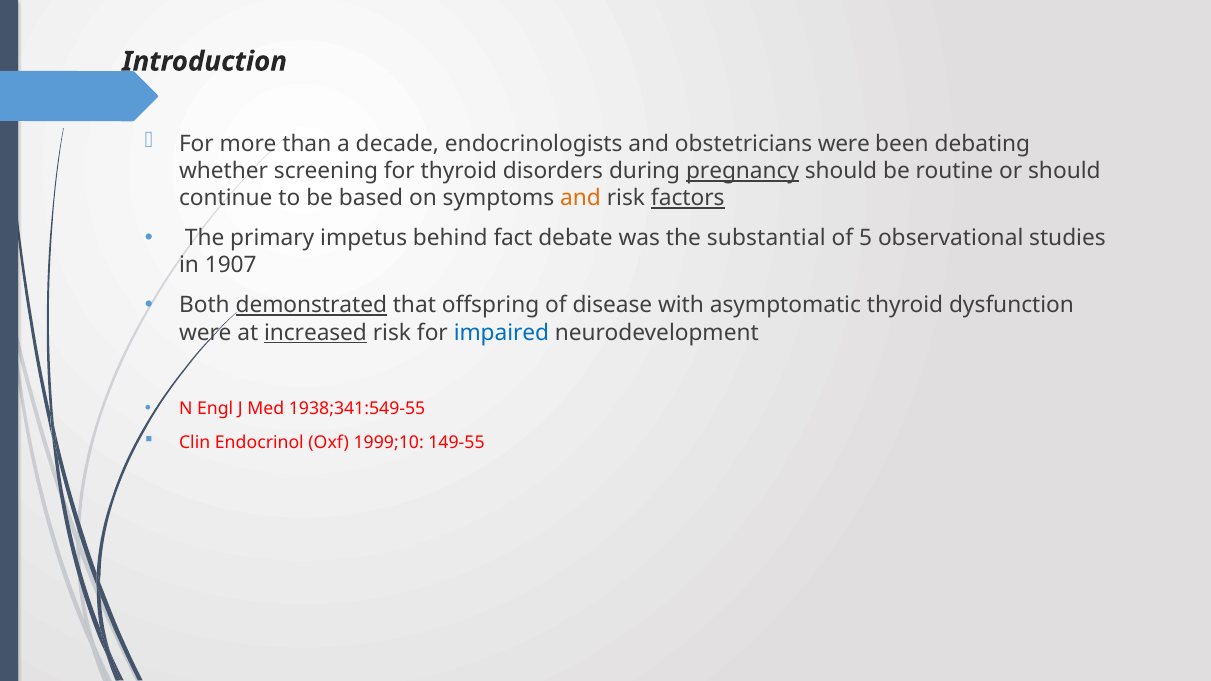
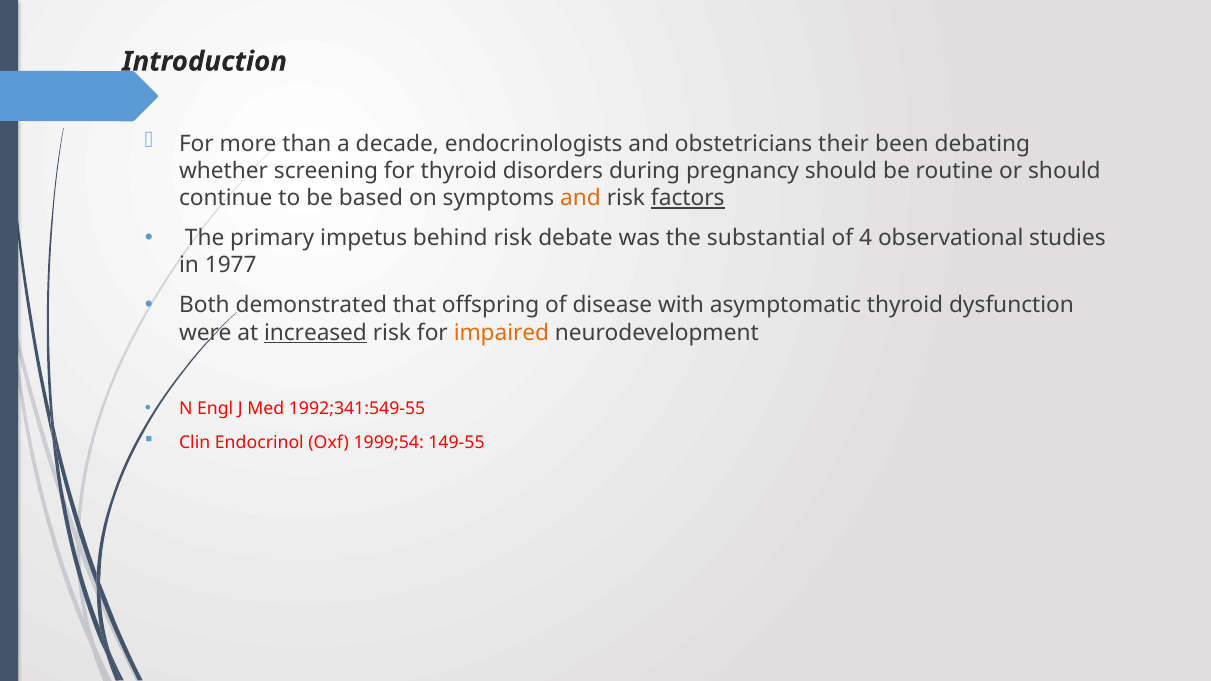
obstetricians were: were -> their (844, 144)
pregnancy underline: present -> none (743, 171)
behind fact: fact -> risk (513, 238)
5: 5 -> 4 (866, 238)
1907: 1907 -> 1977 (231, 266)
demonstrated underline: present -> none (311, 305)
impaired colour: blue -> orange (501, 333)
1938;341:549-55: 1938;341:549-55 -> 1992;341:549-55 (357, 409)
1999;10: 1999;10 -> 1999;54 (389, 443)
